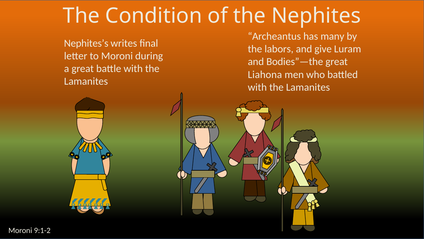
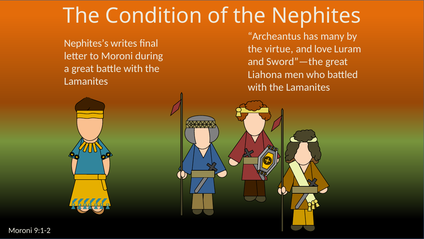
labors: labors -> virtue (279, 49)
give: give -> love (323, 49)
Bodies”—the: Bodies”—the -> Sword”—the (295, 62)
